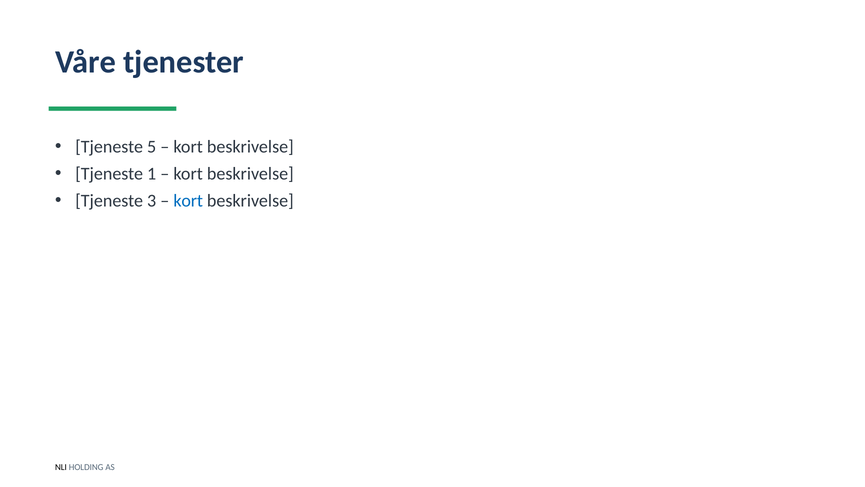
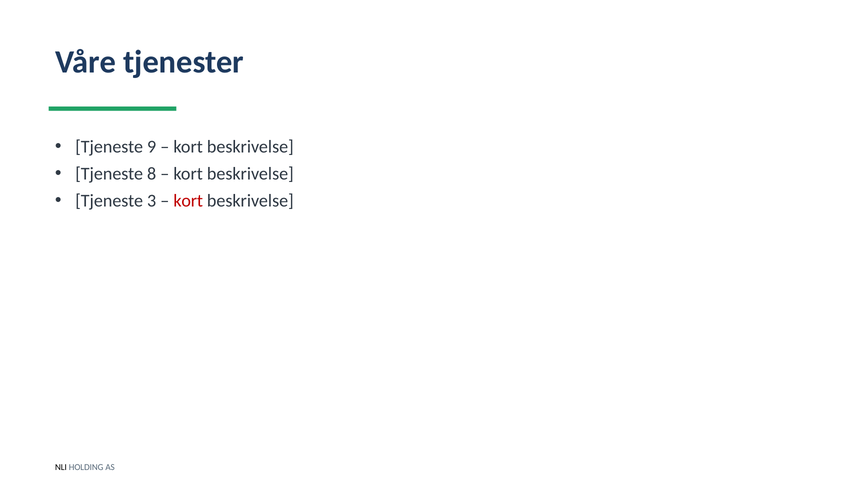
5: 5 -> 9 (152, 147)
1: 1 -> 8 (152, 174)
kort colour: blue -> red (188, 201)
